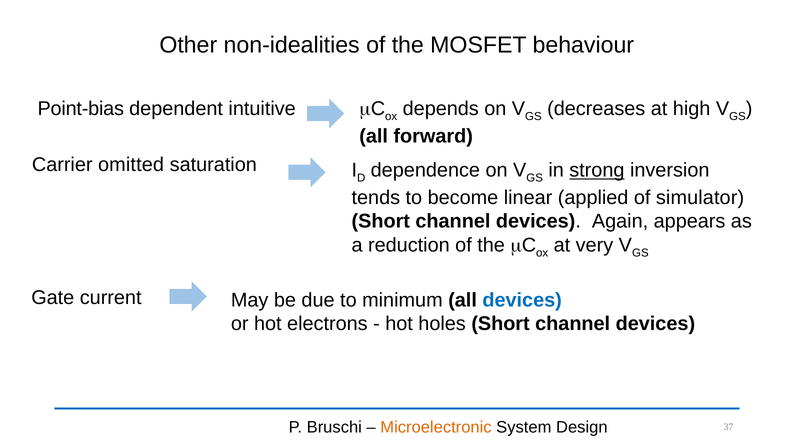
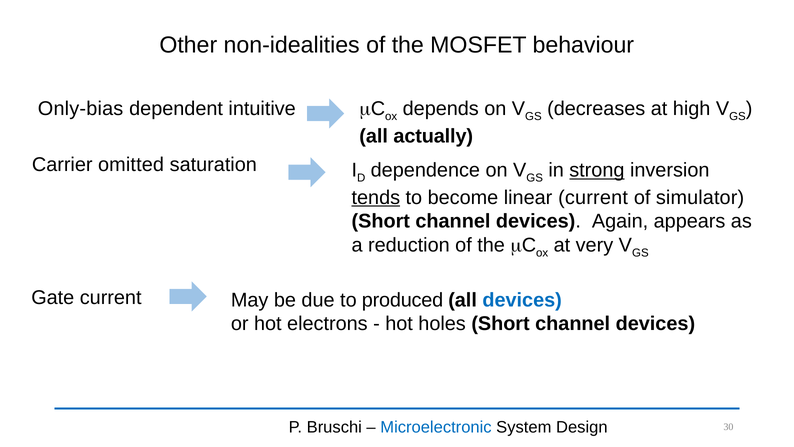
Point-bias: Point-bias -> Only-bias (81, 109)
forward: forward -> actually (433, 136)
tends underline: none -> present (376, 197)
linear applied: applied -> current (593, 197)
minimum: minimum -> produced (403, 300)
Microelectronic colour: orange -> blue (436, 427)
37: 37 -> 30 (728, 427)
